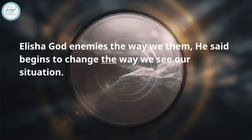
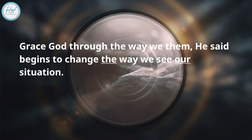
Elisha: Elisha -> Grace (33, 47)
enemies: enemies -> through (88, 47)
our underline: none -> present (183, 60)
